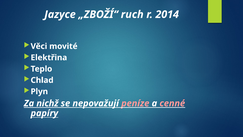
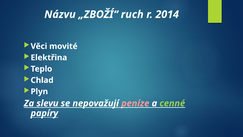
Jazyce: Jazyce -> Názvu (60, 14)
nichž: nichž -> slevu (47, 103)
cenné colour: pink -> light green (172, 103)
